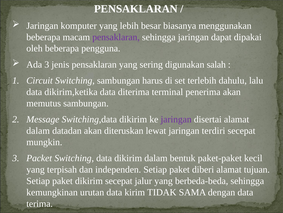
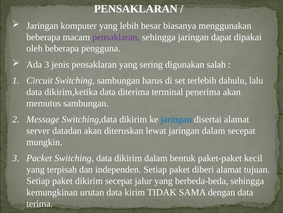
jaringan colour: purple -> blue (176, 119)
dalam: dalam -> server (38, 130)
jaringan terdiri: terdiri -> dalam (213, 130)
